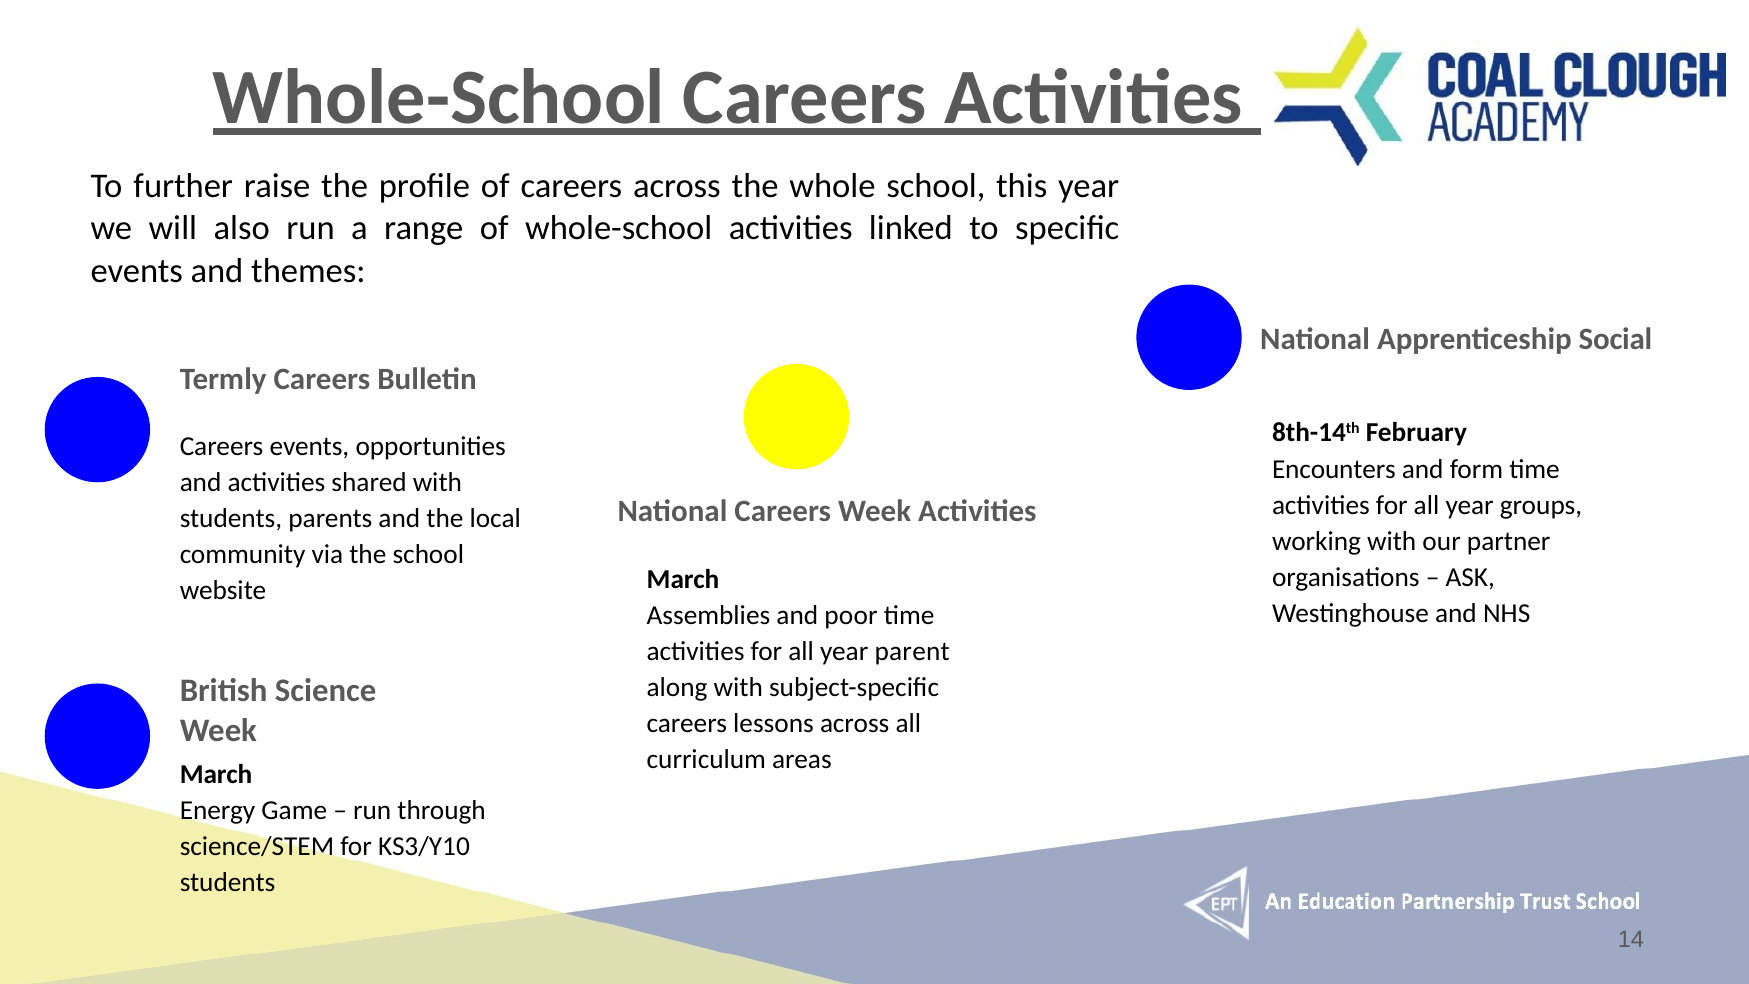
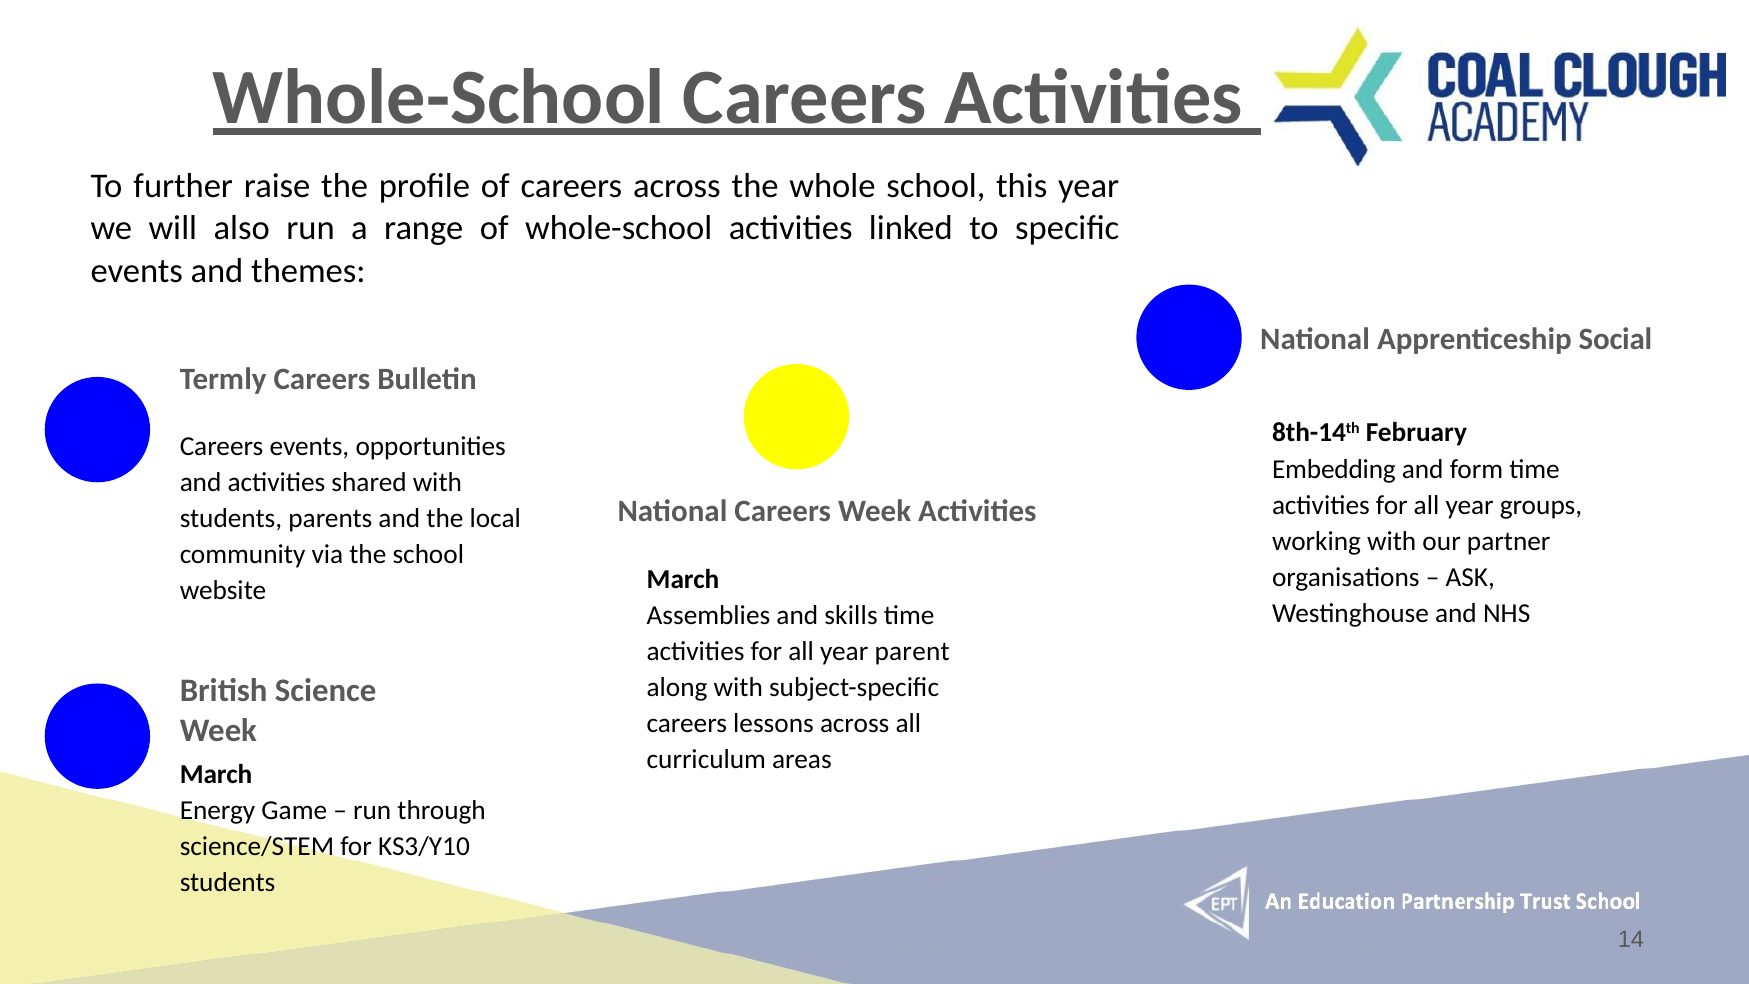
Encounters: Encounters -> Embedding (1334, 469)
poor: poor -> skills (851, 615)
